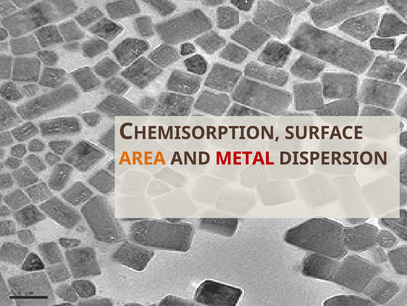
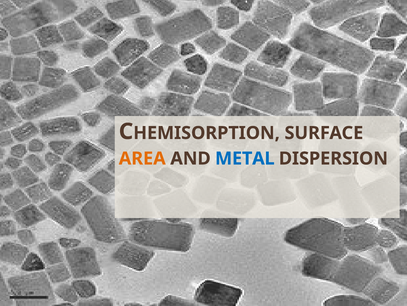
METAL colour: red -> blue (245, 158)
